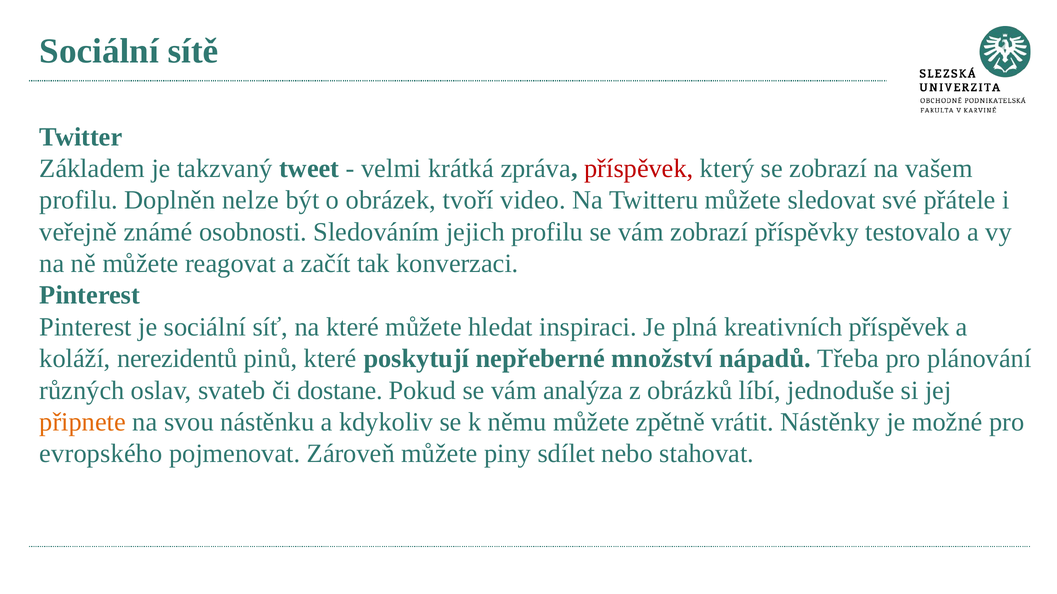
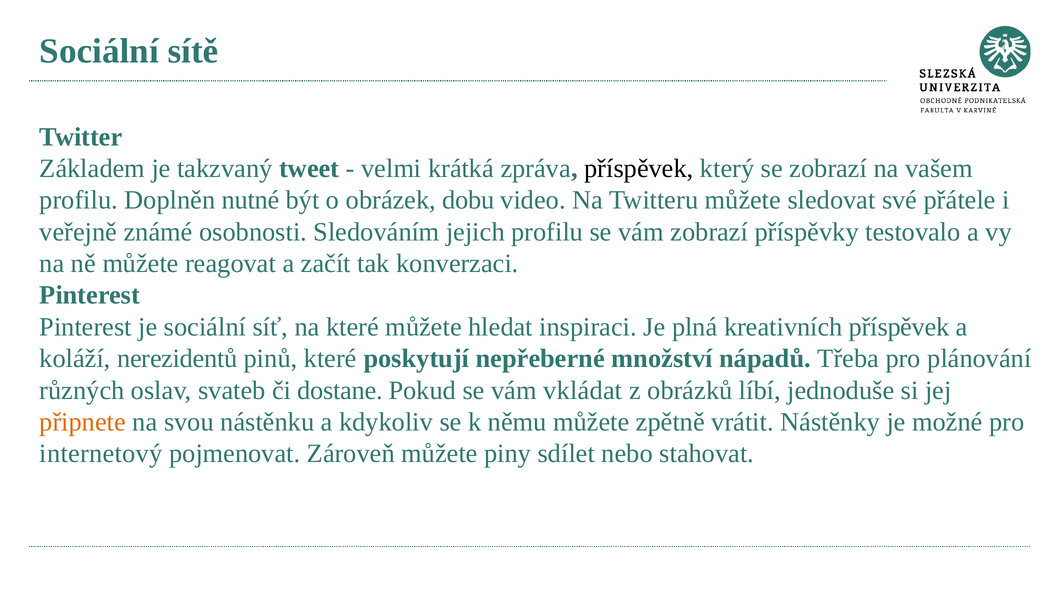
příspěvek colour: red -> black (639, 169)
nelze: nelze -> nutné (251, 200)
tvoří: tvoří -> dobu (468, 200)
analýza: analýza -> vkládat (583, 391)
evropského: evropského -> internetový (101, 454)
